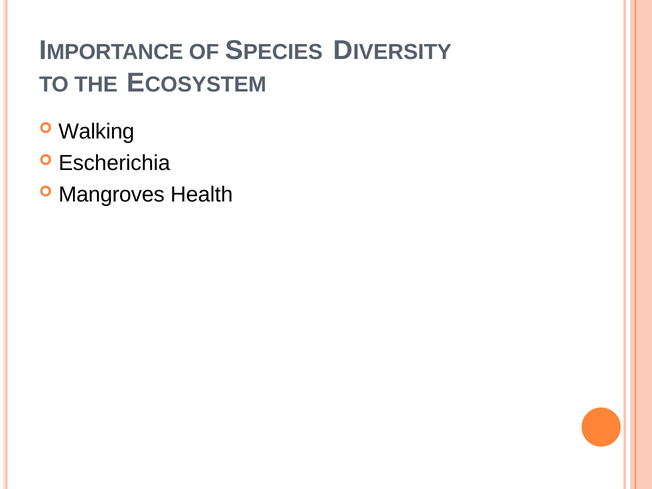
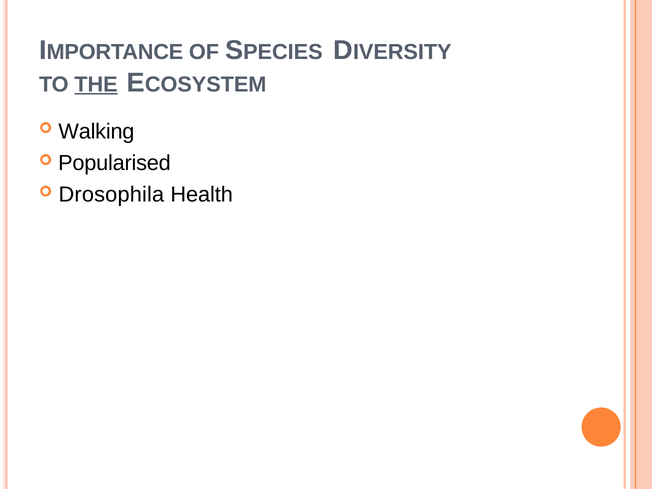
THE underline: none -> present (96, 84)
Escherichia: Escherichia -> Popularised (115, 163)
Mangroves: Mangroves -> Drosophila (111, 194)
